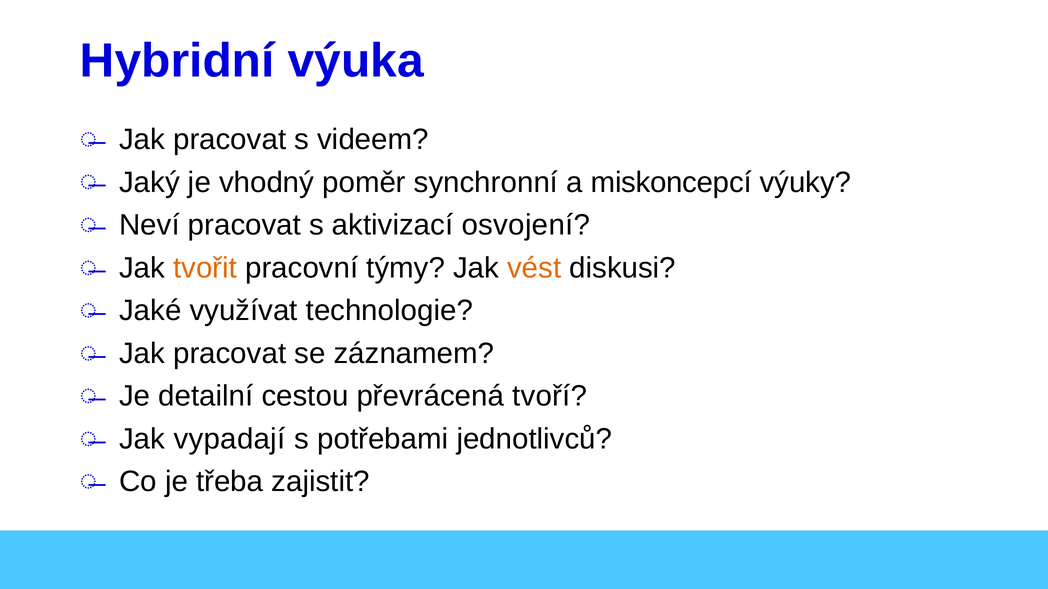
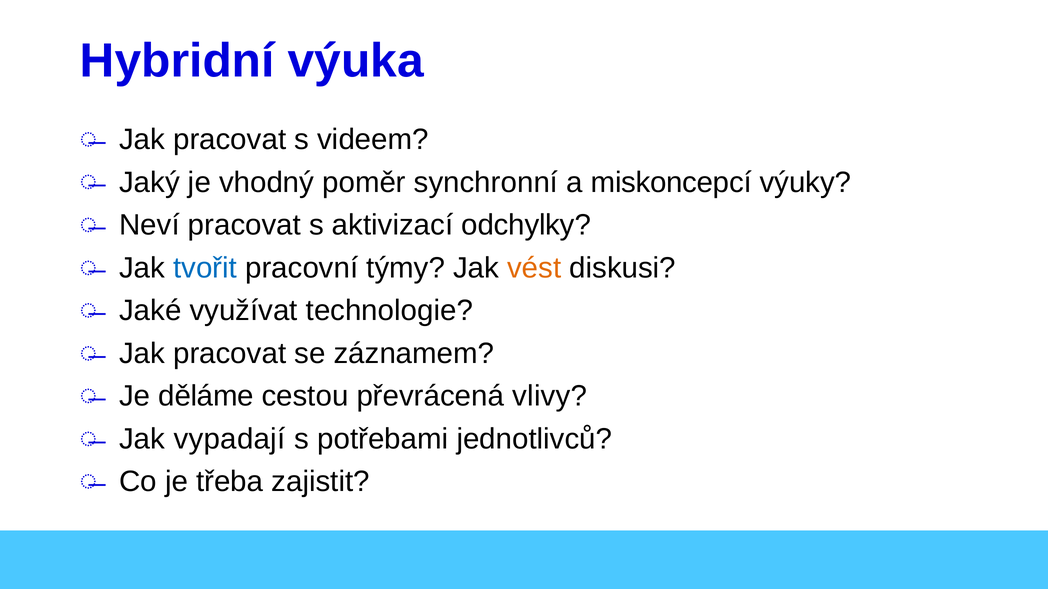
osvojení: osvojení -> odchylky (526, 225)
tvořit colour: orange -> blue (205, 268)
detailní: detailní -> děláme (206, 396)
tvoří: tvoří -> vlivy (550, 396)
